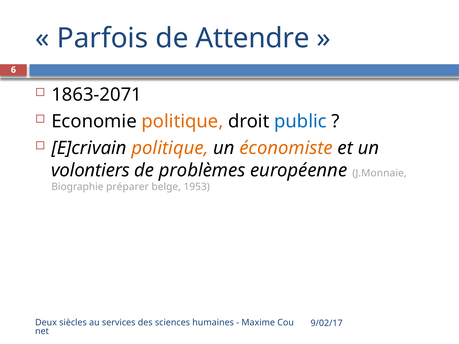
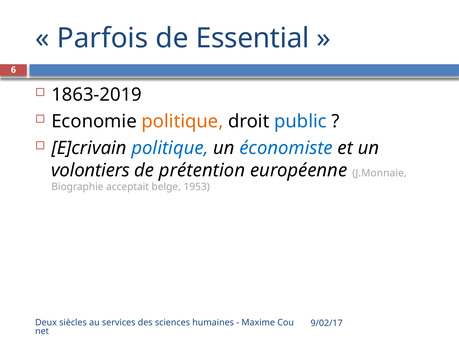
Attendre: Attendre -> Essential (253, 38)
1863-2071: 1863-2071 -> 1863-2019 (97, 95)
politique colour: orange -> blue (170, 148)
économiste colour: orange -> blue (286, 148)
problèmes: problèmes -> prétention (202, 170)
préparer: préparer -> acceptait (128, 187)
